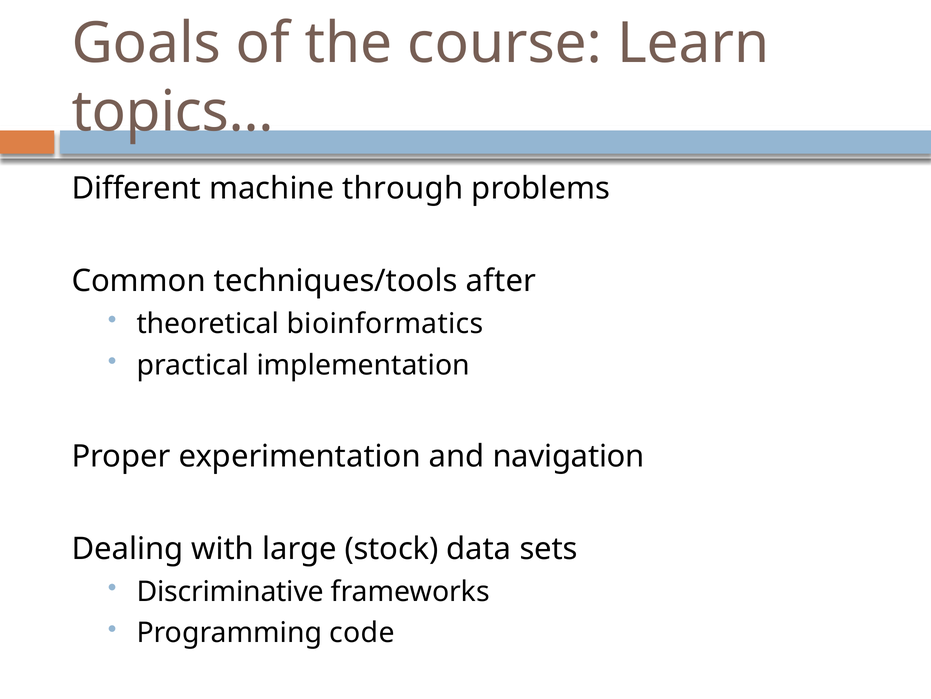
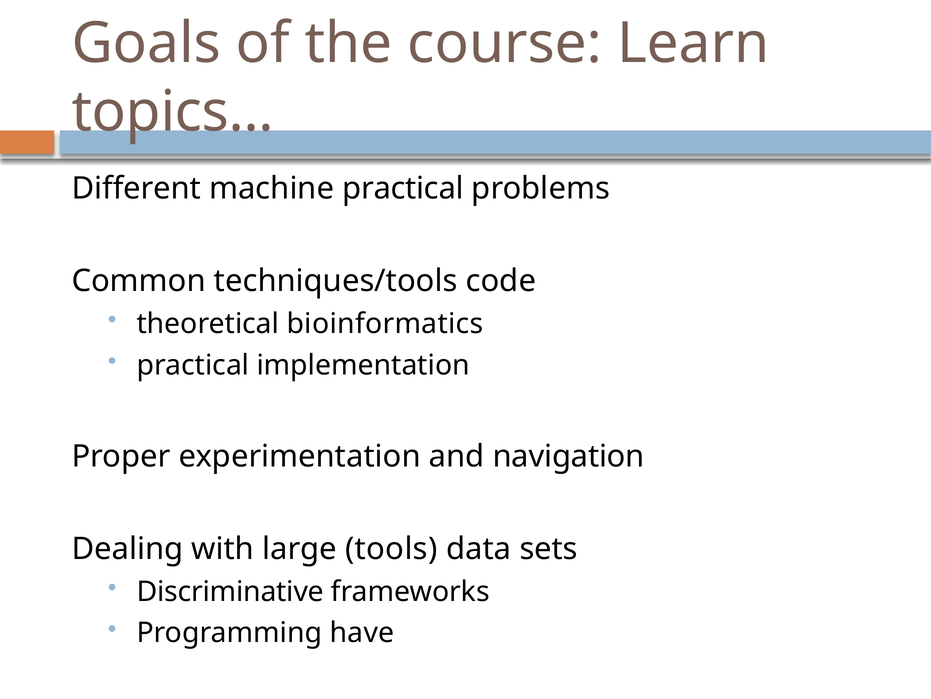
machine through: through -> practical (403, 188)
after: after -> code (501, 281)
stock: stock -> tools (391, 549)
code: code -> have (362, 632)
